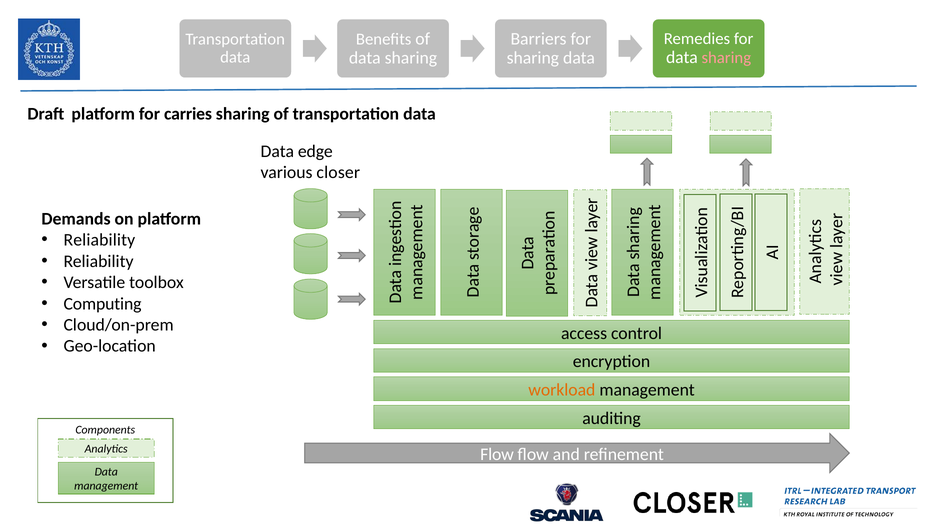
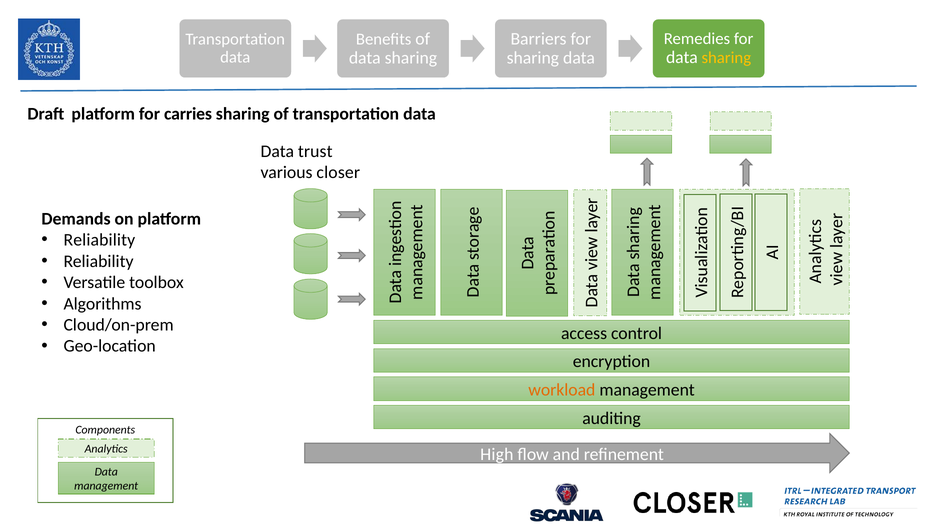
sharing colour: pink -> yellow (726, 58)
edge: edge -> trust (315, 151)
Computing: Computing -> Algorithms (102, 304)
Flow: Flow -> High (497, 454)
